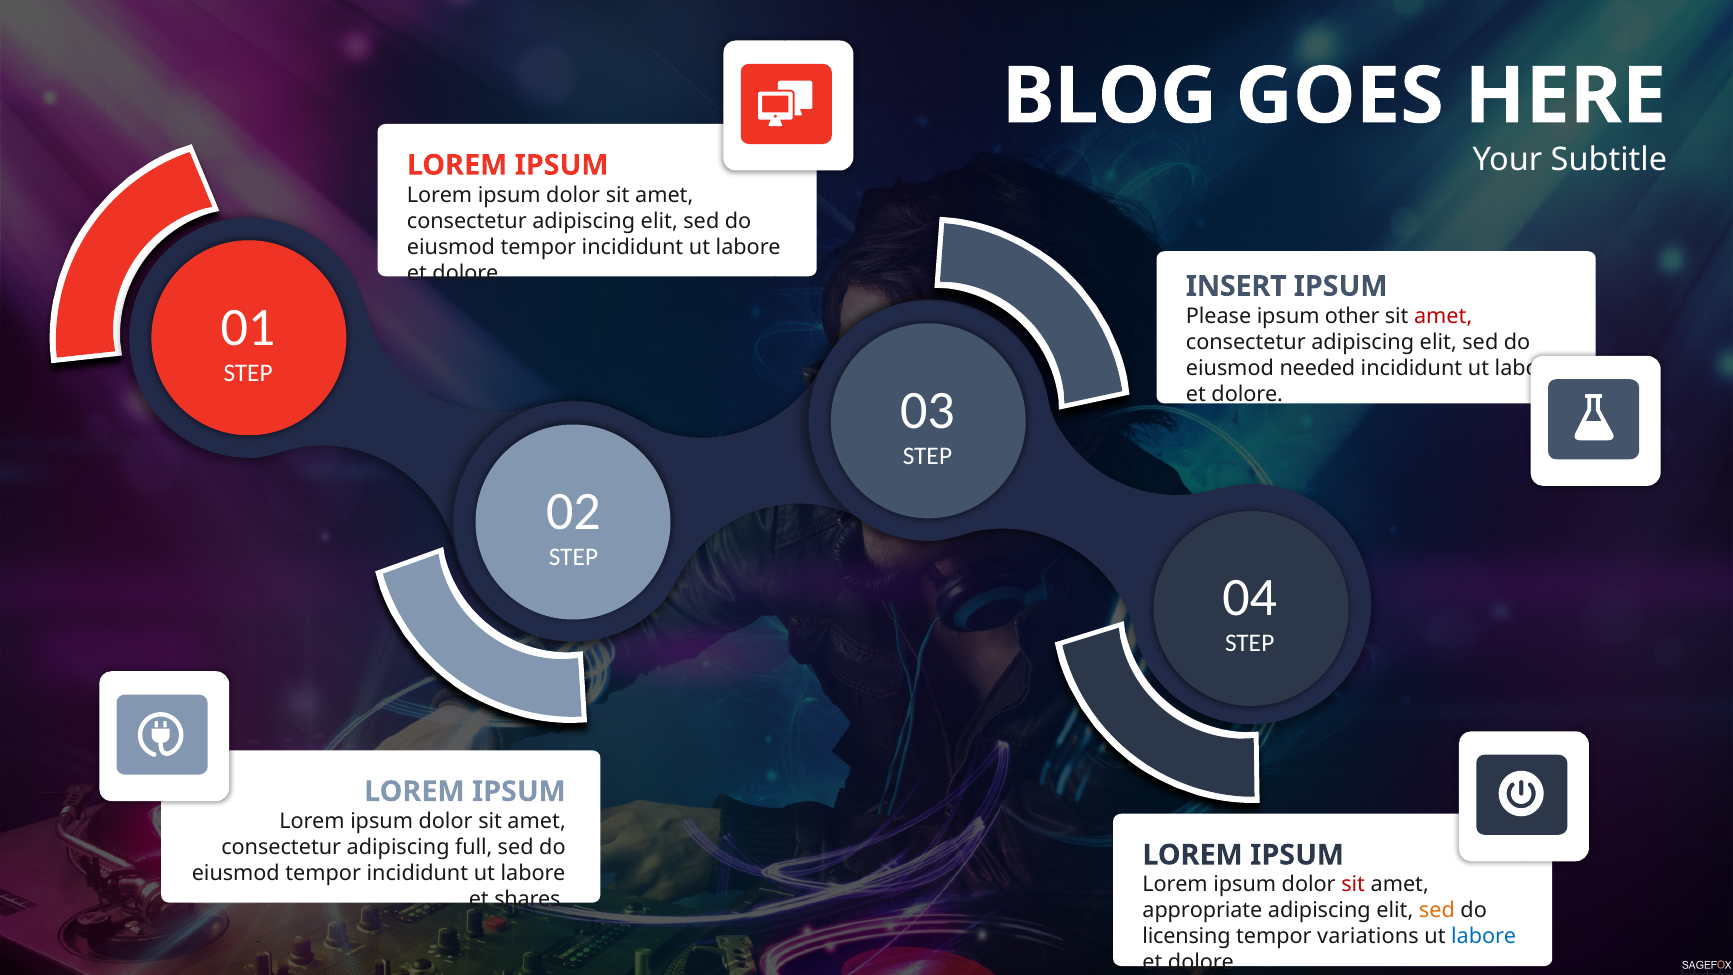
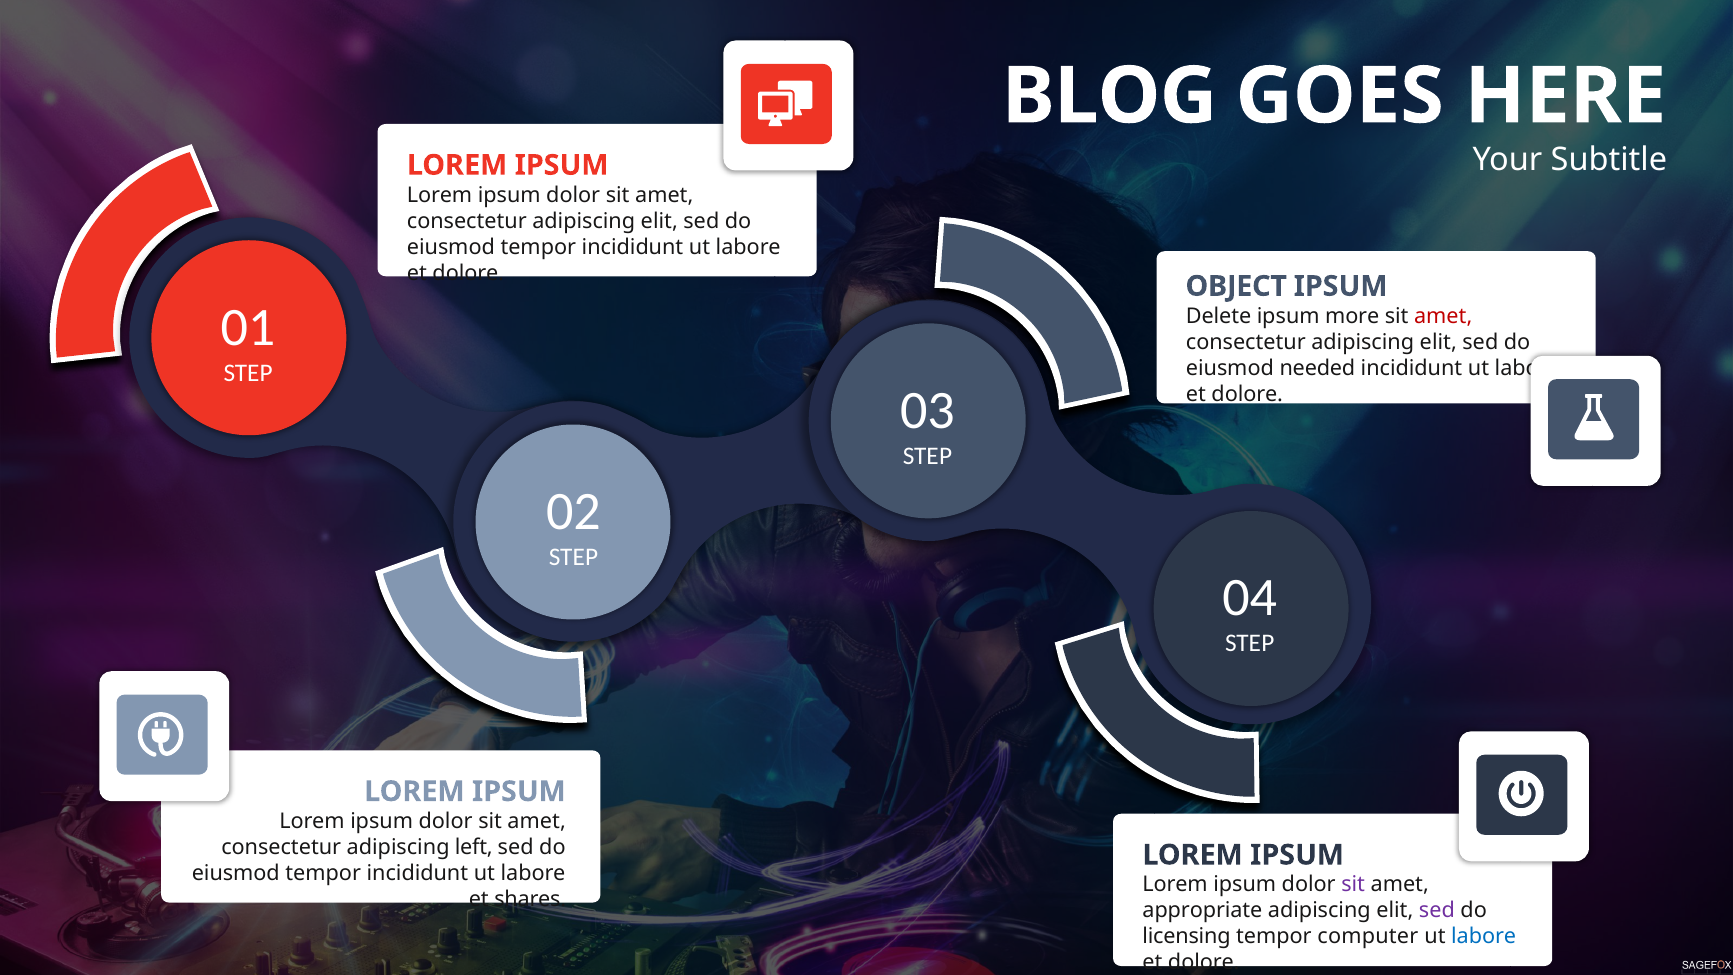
INSERT: INSERT -> OBJECT (1236, 286)
Please: Please -> Delete (1219, 316)
other: other -> more (1352, 316)
full: full -> left (474, 847)
sit colour: red -> purple (1353, 885)
sed colour: orange -> purple (1437, 911)
variations: variations -> computer (1368, 937)
